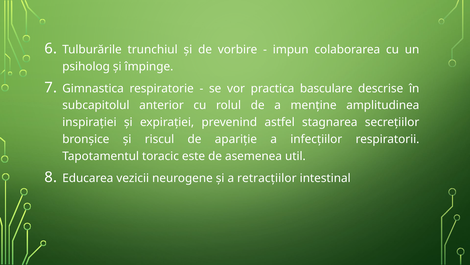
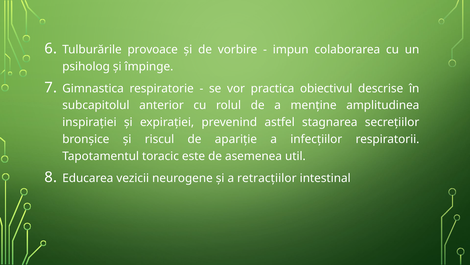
trunchiul: trunchiul -> provoace (153, 50)
basculare: basculare -> obiectivul (326, 88)
